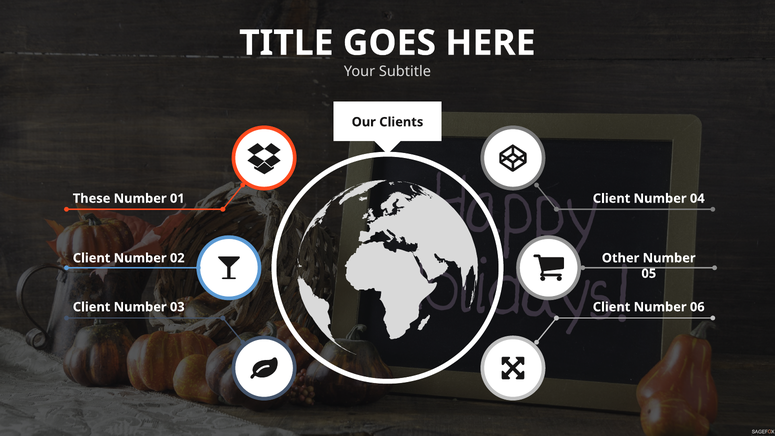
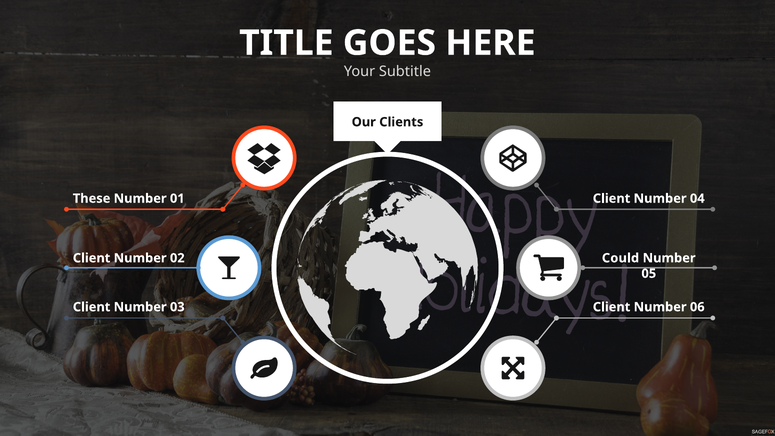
Other: Other -> Could (620, 258)
